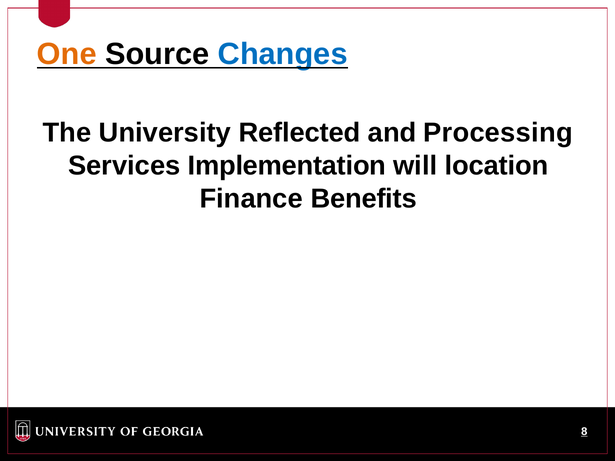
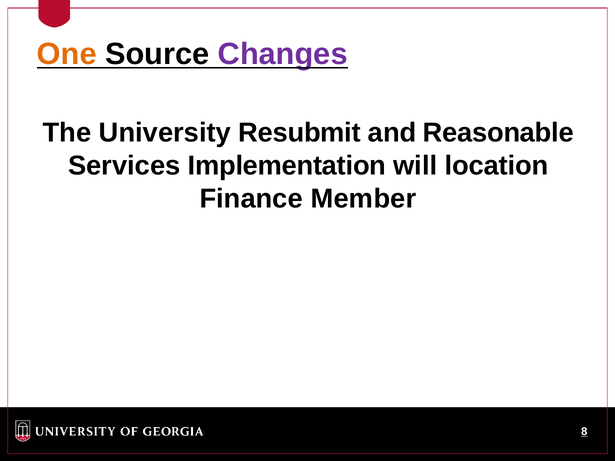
Changes colour: blue -> purple (283, 54)
Reflected: Reflected -> Resubmit (300, 133)
Processing: Processing -> Reasonable (498, 133)
Benefits: Benefits -> Member (364, 199)
